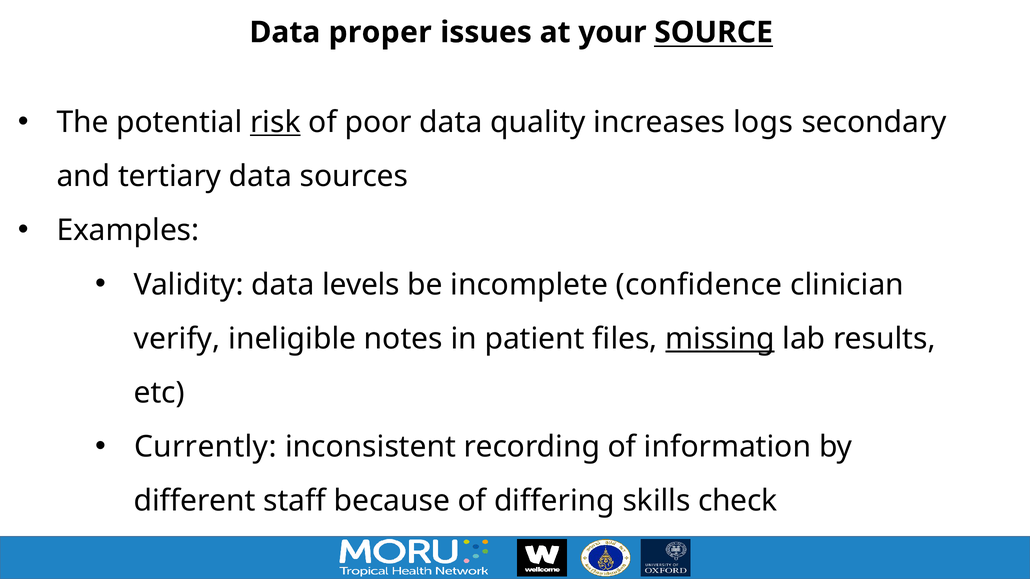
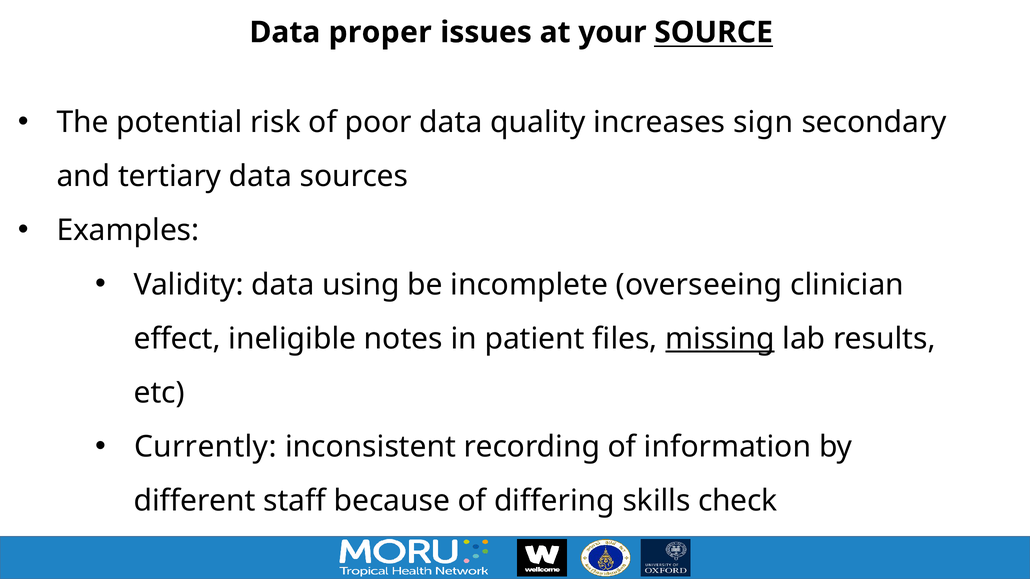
risk underline: present -> none (275, 123)
logs: logs -> sign (763, 123)
levels: levels -> using (361, 285)
confidence: confidence -> overseeing (699, 285)
verify: verify -> effect (177, 339)
